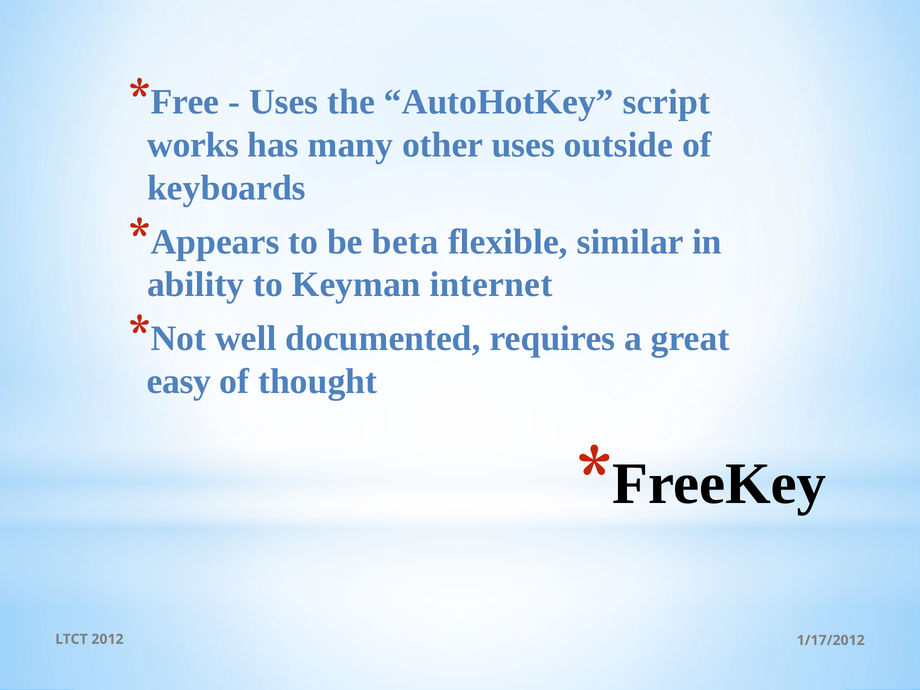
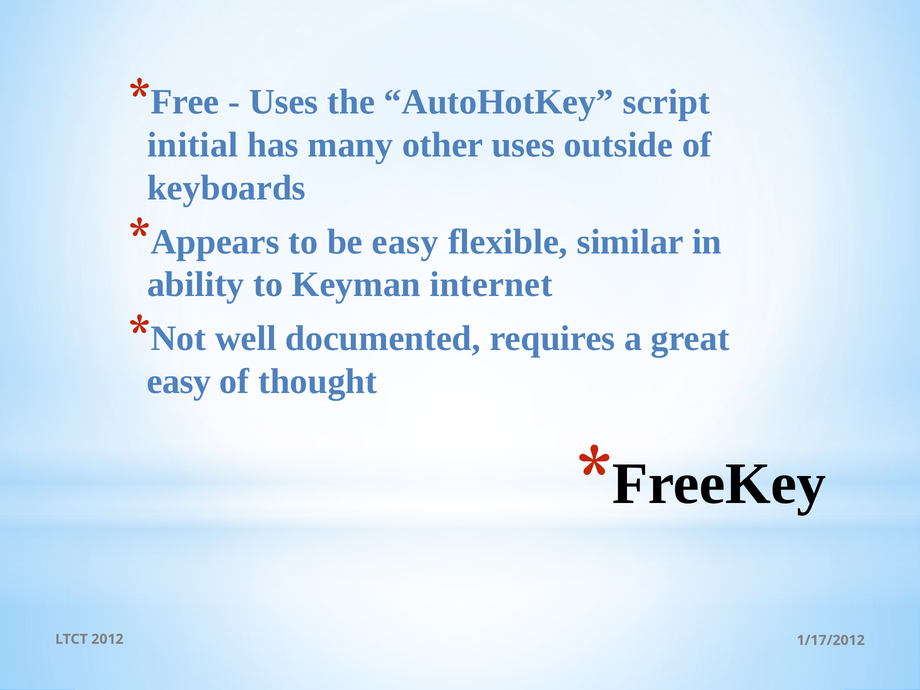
works: works -> initial (193, 145)
be beta: beta -> easy (405, 242)
